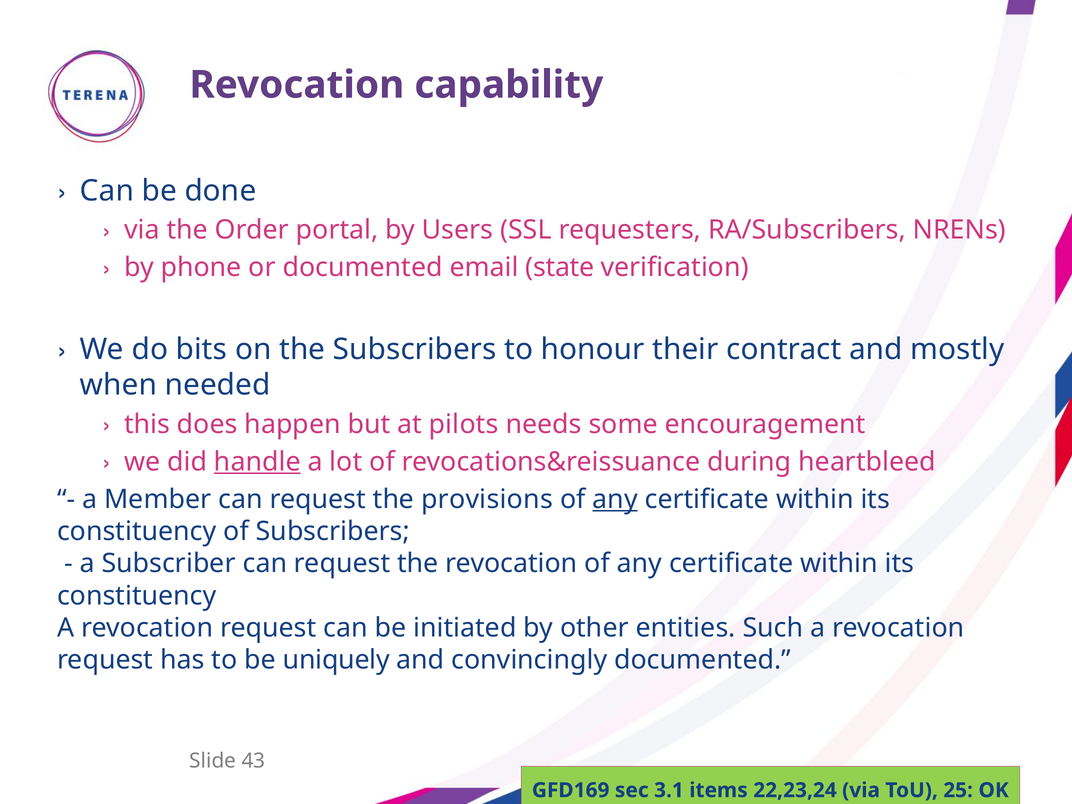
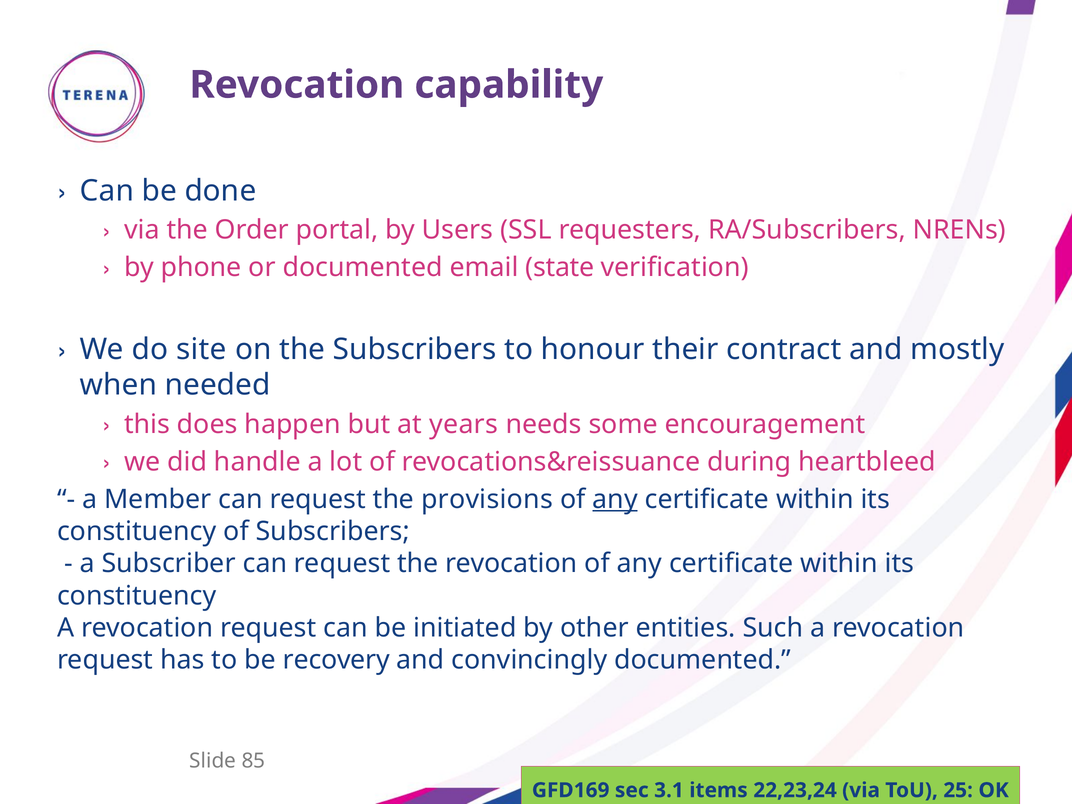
bits: bits -> site (201, 349)
pilots: pilots -> years (464, 424)
handle underline: present -> none (257, 462)
uniquely: uniquely -> recovery (336, 660)
43: 43 -> 85 (253, 761)
